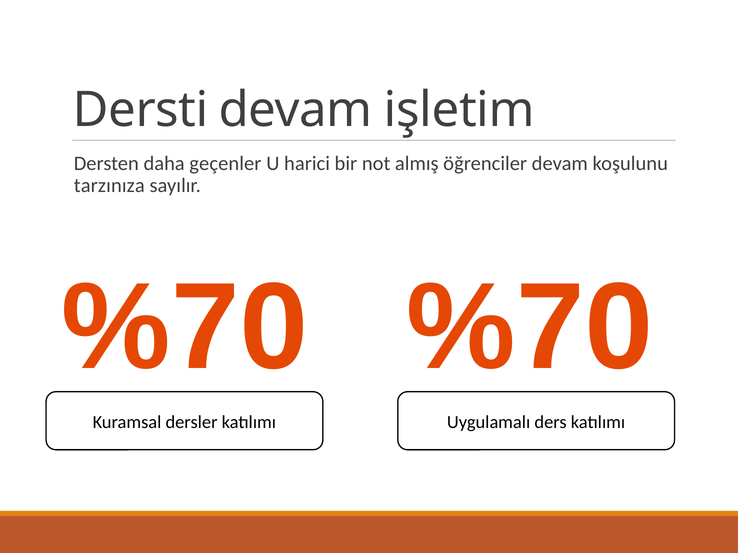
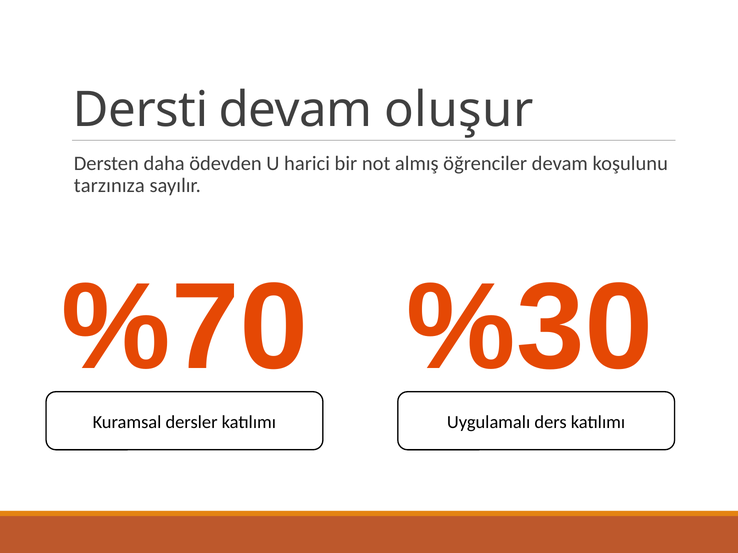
işletim: işletim -> oluşur (459, 110)
geçenler: geçenler -> ödevden (226, 164)
%70 %70: %70 -> %30 (530, 328)
